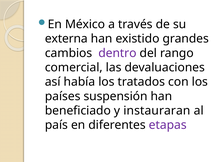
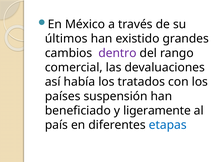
externa: externa -> últimos (66, 39)
instauraran: instauraran -> ligeramente (157, 111)
etapas colour: purple -> blue (168, 126)
